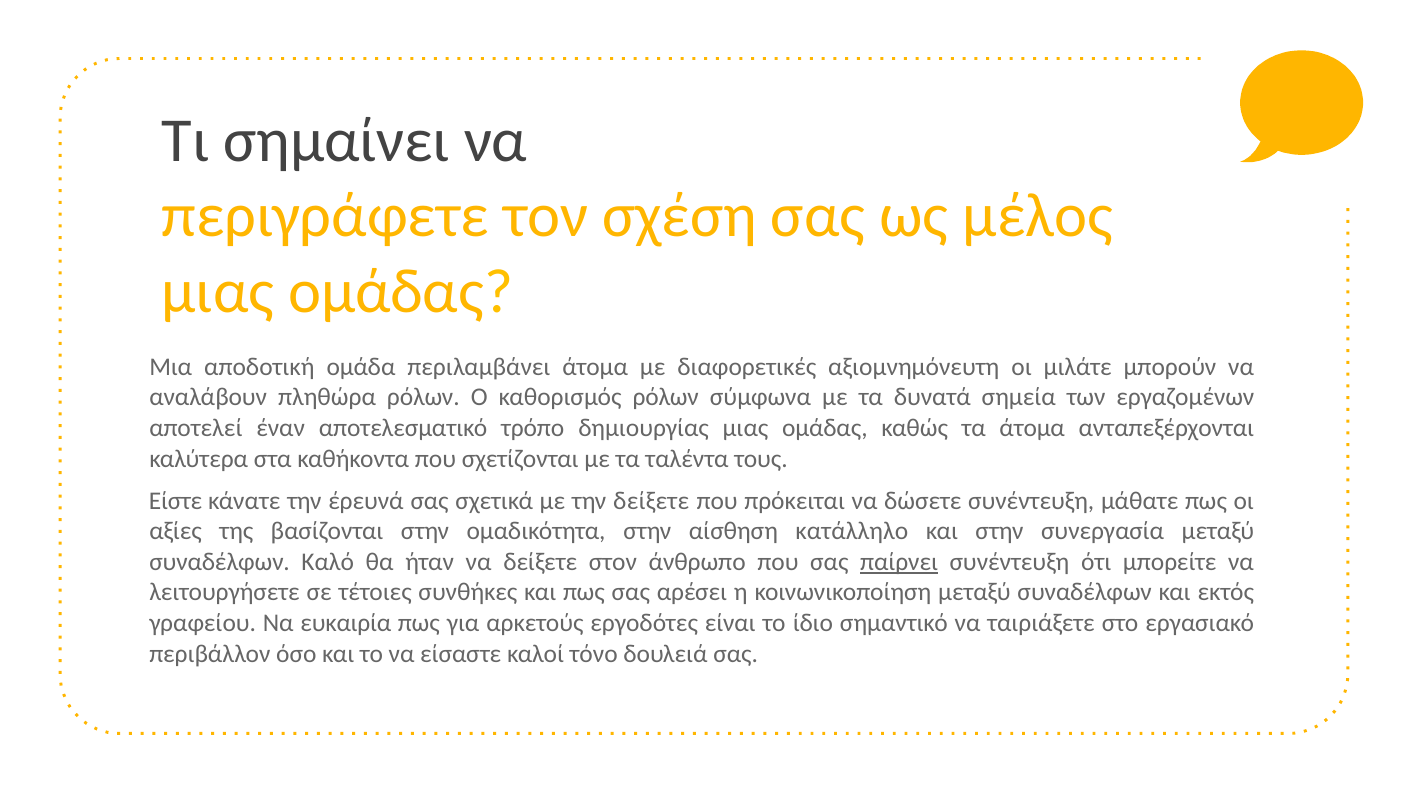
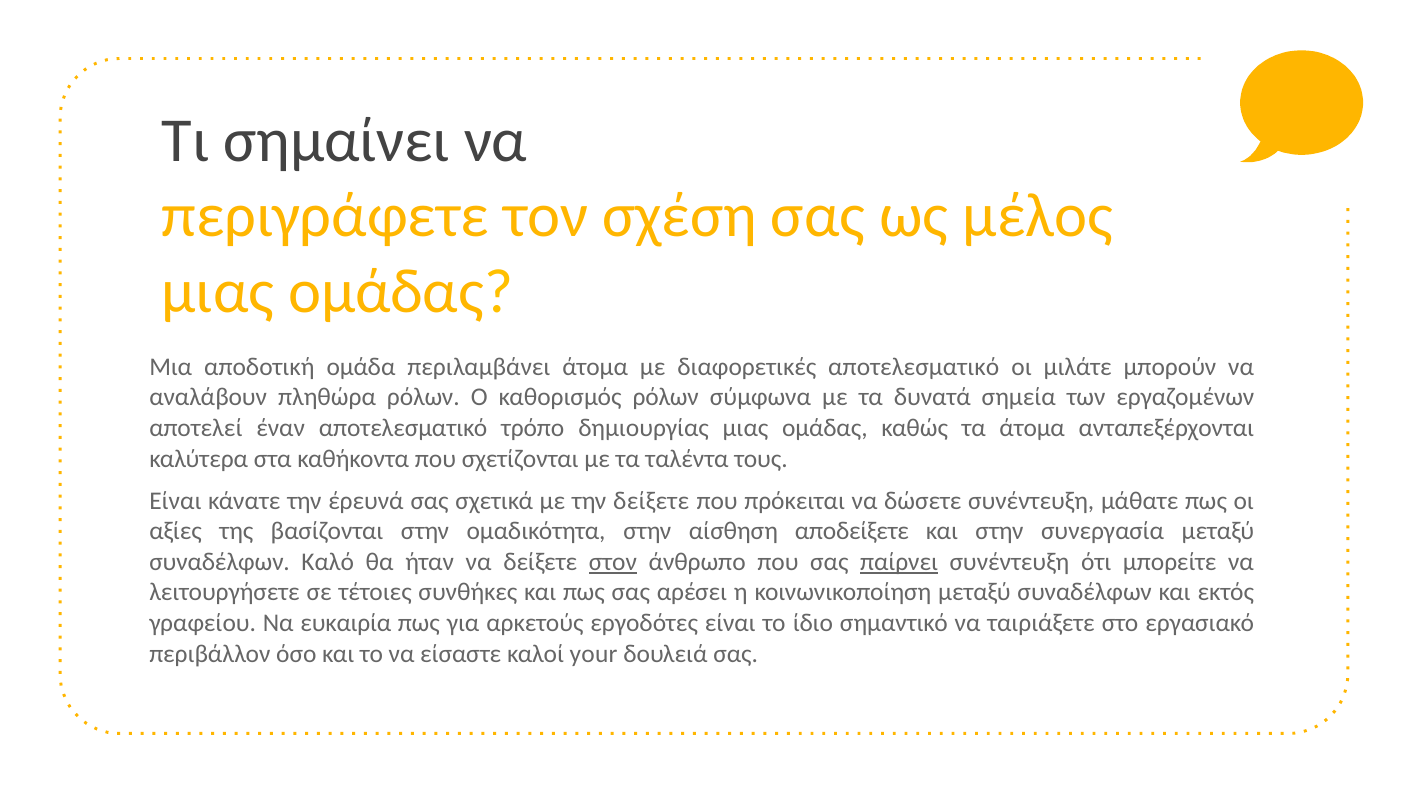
διαφορετικές αξιομνημόνευτη: αξιομνημόνευτη -> αποτελεσματικό (914, 367)
Είστε: Είστε -> Είναι (175, 501)
κατάλληλο: κατάλληλο -> αποδείξετε (852, 531)
στον underline: none -> present (613, 562)
τόνο: τόνο -> your (594, 654)
